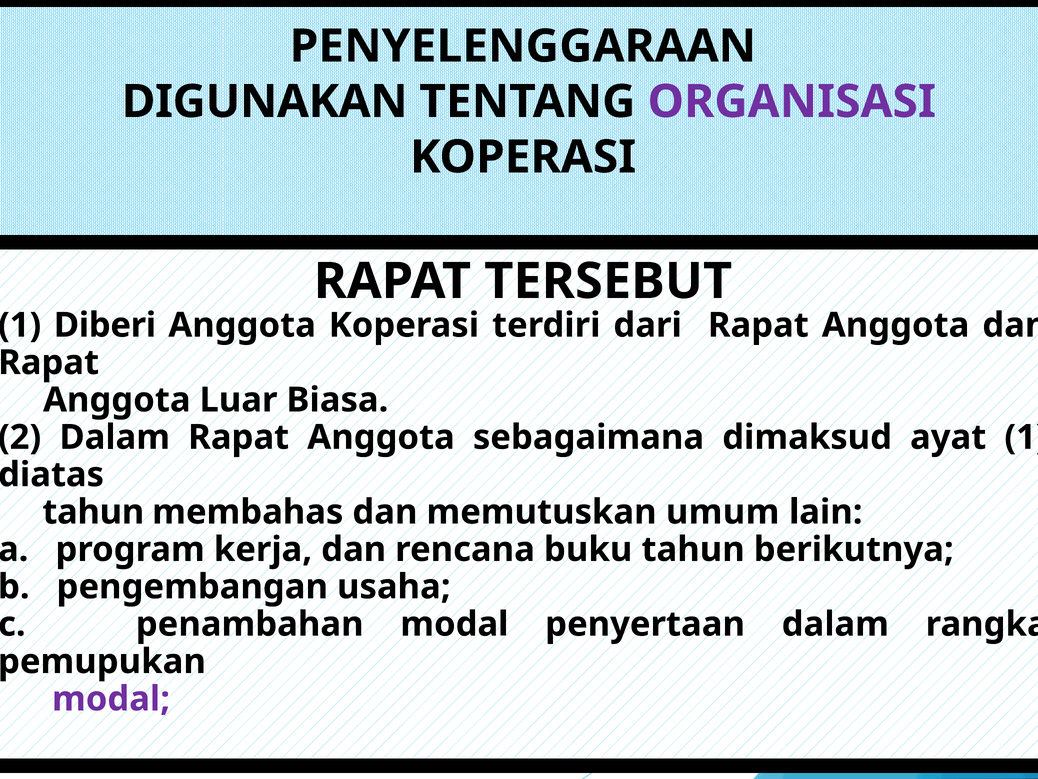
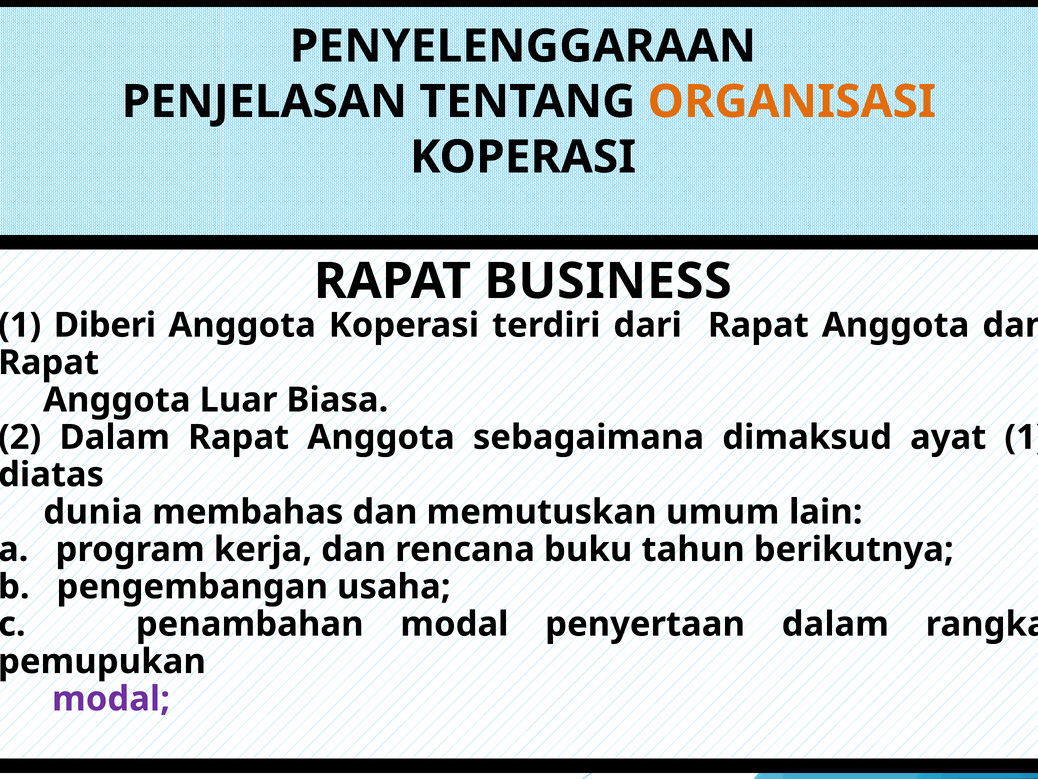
DIGUNAKAN: DIGUNAKAN -> PENJELASAN (264, 102)
ORGANISASI colour: purple -> orange (792, 102)
TERSEBUT: TERSEBUT -> BUSINESS (608, 281)
tahun: tahun -> dunia (93, 512)
